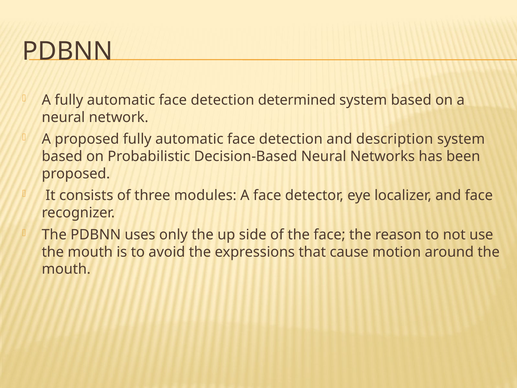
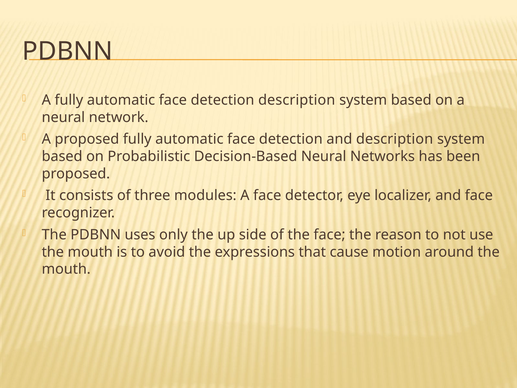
detection determined: determined -> description (297, 100)
